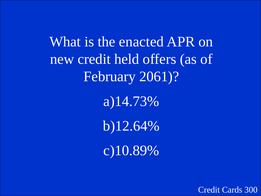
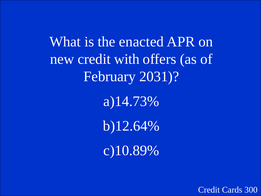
held: held -> with (127, 59)
2061: 2061 -> 2031 (159, 76)
